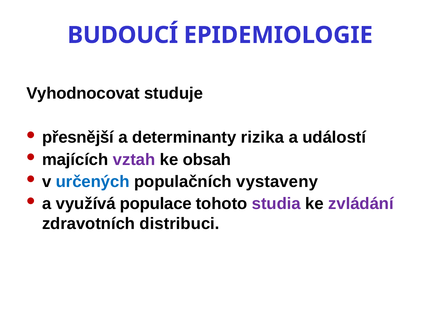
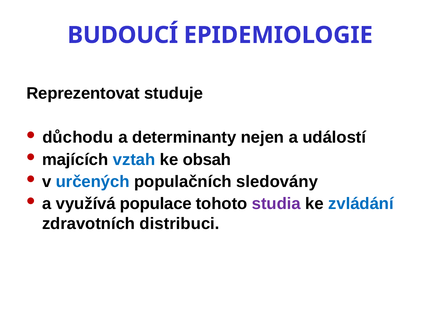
Vyhodnocovat: Vyhodnocovat -> Reprezentovat (83, 93)
přesnější: přesnější -> důchodu (78, 138)
rizika: rizika -> nejen (262, 138)
vztah colour: purple -> blue (134, 160)
vystaveny: vystaveny -> sledovány (277, 182)
zvládání colour: purple -> blue (361, 204)
